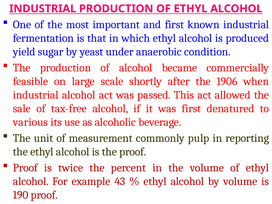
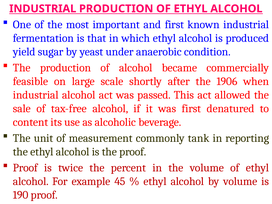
various: various -> content (31, 122)
pulp: pulp -> tank (199, 138)
43: 43 -> 45 (120, 181)
